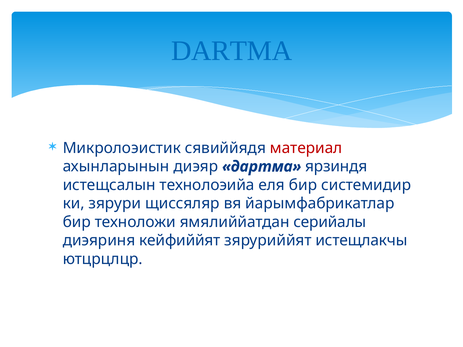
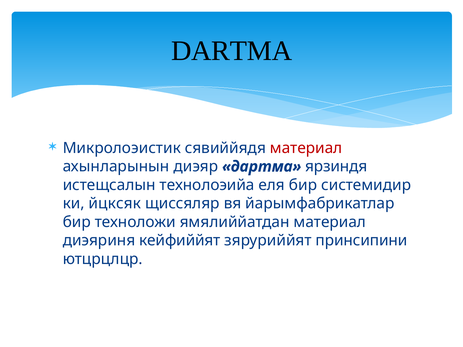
DARTMA colour: blue -> black (232, 51)
зярури: зярури -> йцксяк (115, 204)
ямялиййатдан серийалы: серийалы -> материал (330, 222)
истещлакчы: истещлакчы -> принсипини (362, 241)
